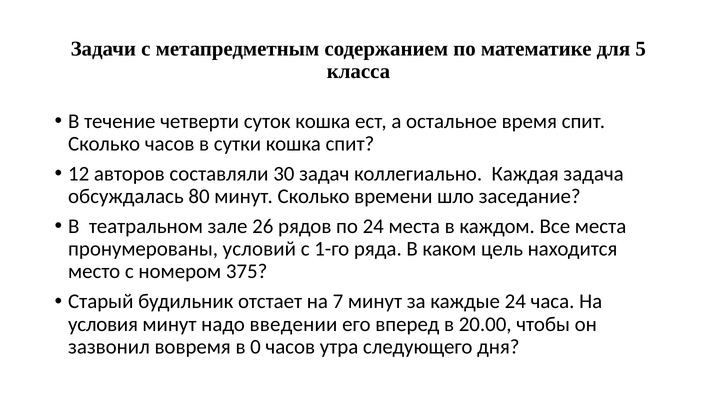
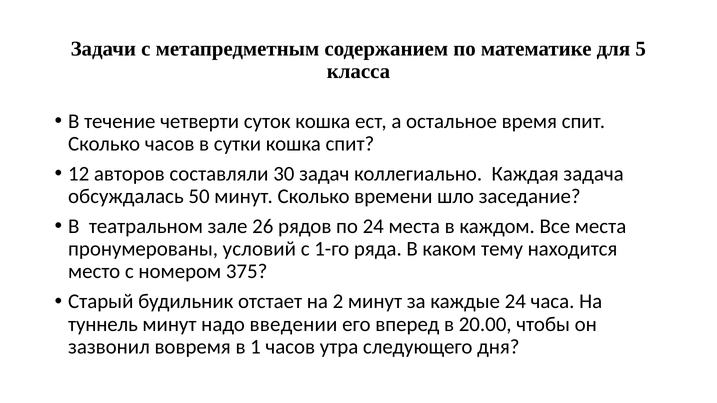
80: 80 -> 50 (199, 196)
цель: цель -> тему (502, 249)
7: 7 -> 2 (338, 302)
условия: условия -> туннель (103, 324)
0: 0 -> 1 (255, 347)
